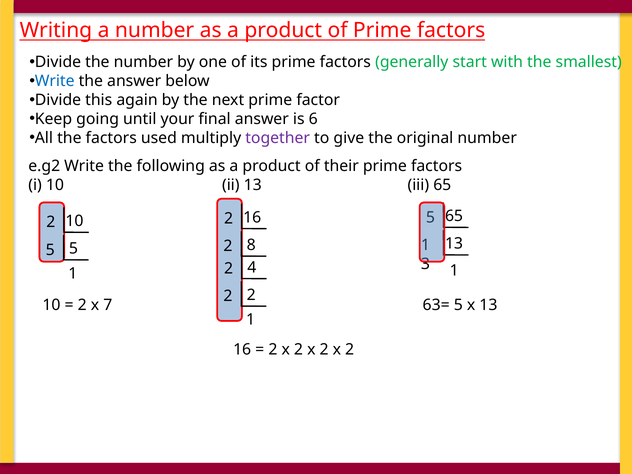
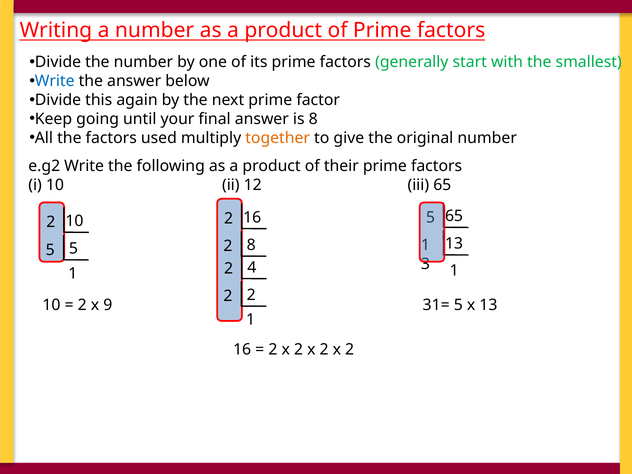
is 6: 6 -> 8 (313, 119)
together colour: purple -> orange (278, 138)
ii 13: 13 -> 12 (253, 185)
7: 7 -> 9 (108, 305)
63=: 63= -> 31= (436, 305)
